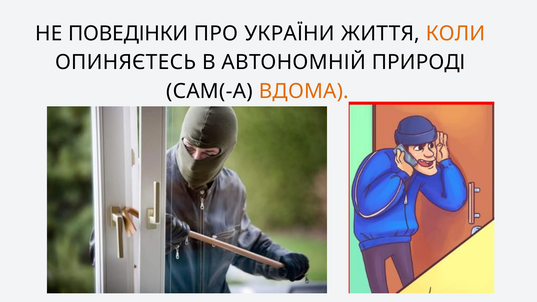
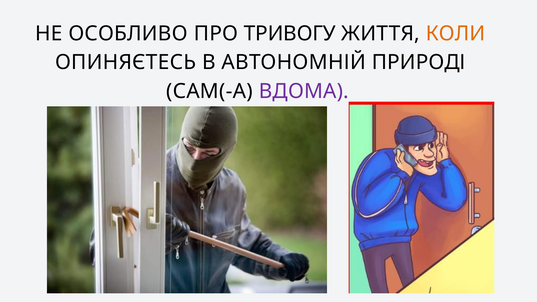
ПОВЕДІНКИ: ПОВЕДІНКИ -> ОСОБЛИВО (128, 33)
УКРАЇНИ: УКРАЇНИ -> ТРИВОГУ (290, 33)
ВДОМА colour: orange -> purple (304, 91)
